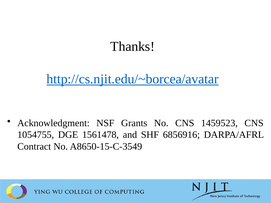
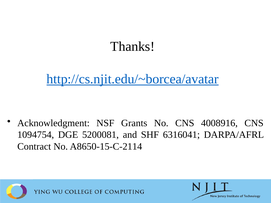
1459523: 1459523 -> 4008916 (219, 123)
1054755: 1054755 -> 1094754 (36, 135)
1561478: 1561478 -> 5200081 (101, 135)
6856916: 6856916 -> 6316041 (181, 135)
A8650-15-C-3549: A8650-15-C-3549 -> A8650-15-C-2114 (106, 147)
